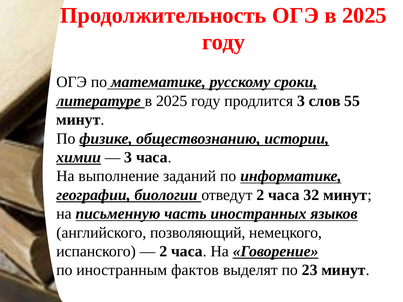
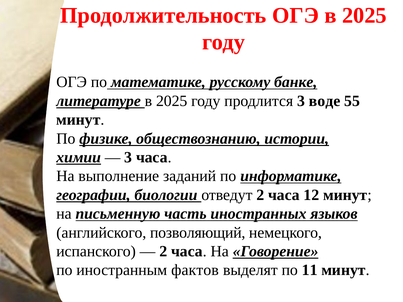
сроки: сроки -> банке (296, 82)
слов: слов -> воде (325, 101)
32: 32 -> 12 (311, 195)
23: 23 -> 11 (310, 270)
